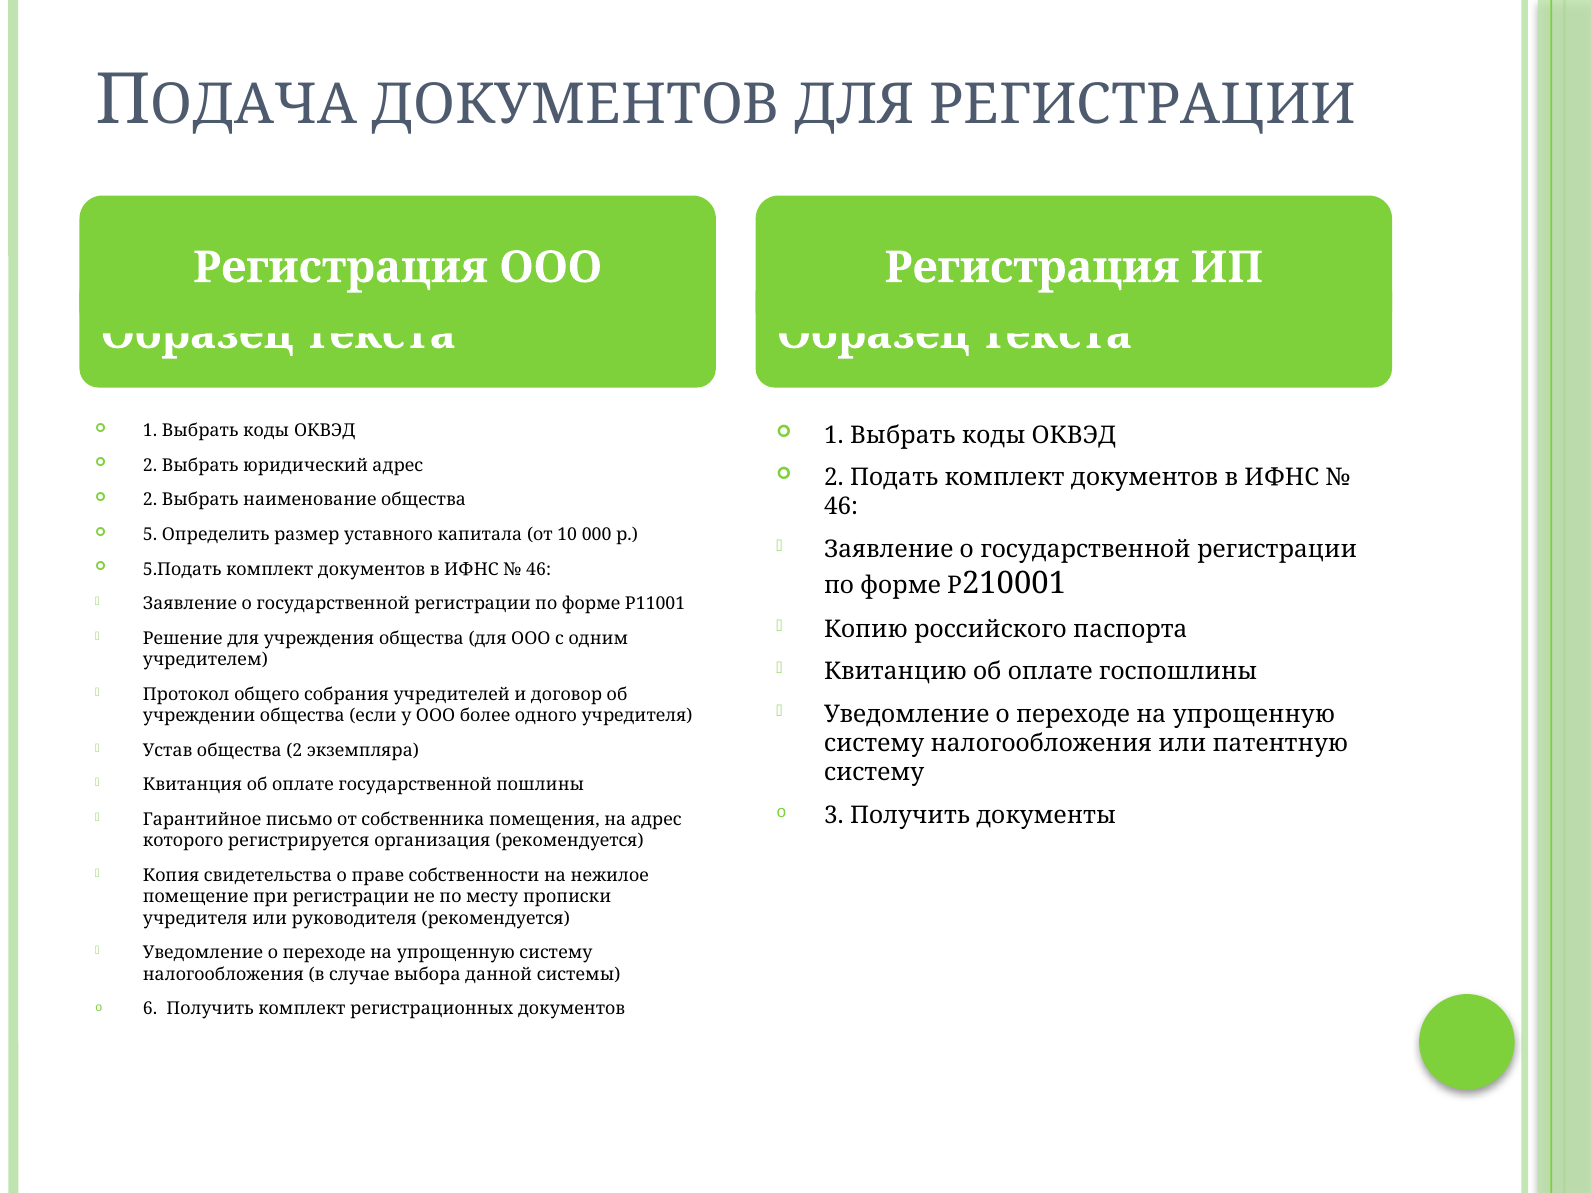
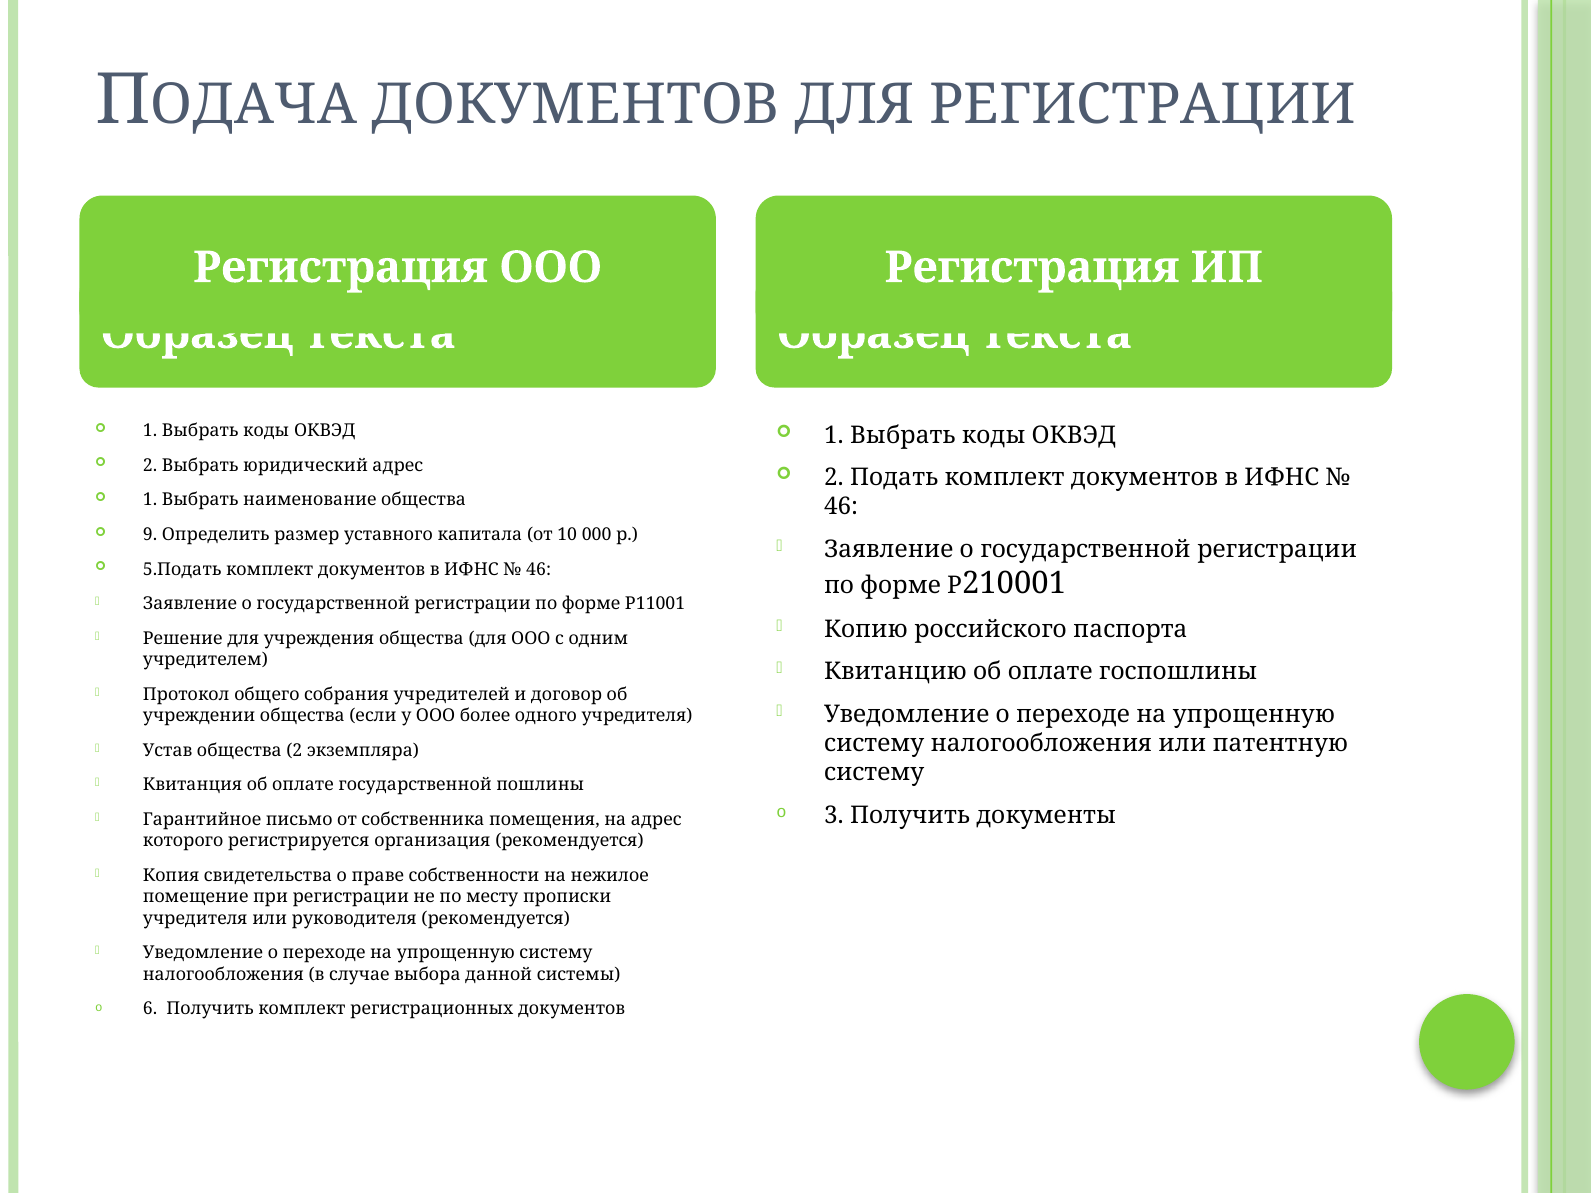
2: 2 -> 1 (150, 500)
5: 5 -> 9 (150, 535)
